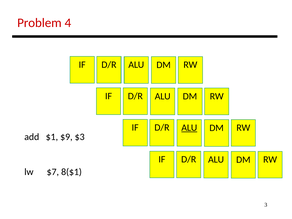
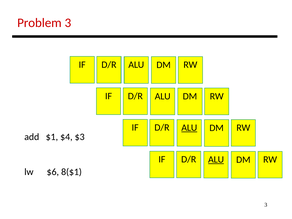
Problem 4: 4 -> 3 (68, 23)
$9: $9 -> $4 (66, 137)
ALU underline: none -> present (216, 160)
$7: $7 -> $6 (53, 172)
